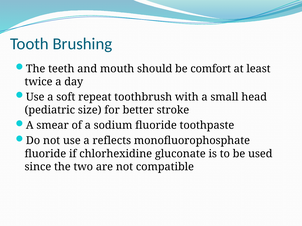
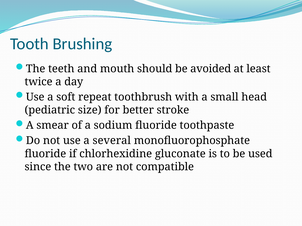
comfort: comfort -> avoided (211, 69)
reflects: reflects -> several (112, 141)
